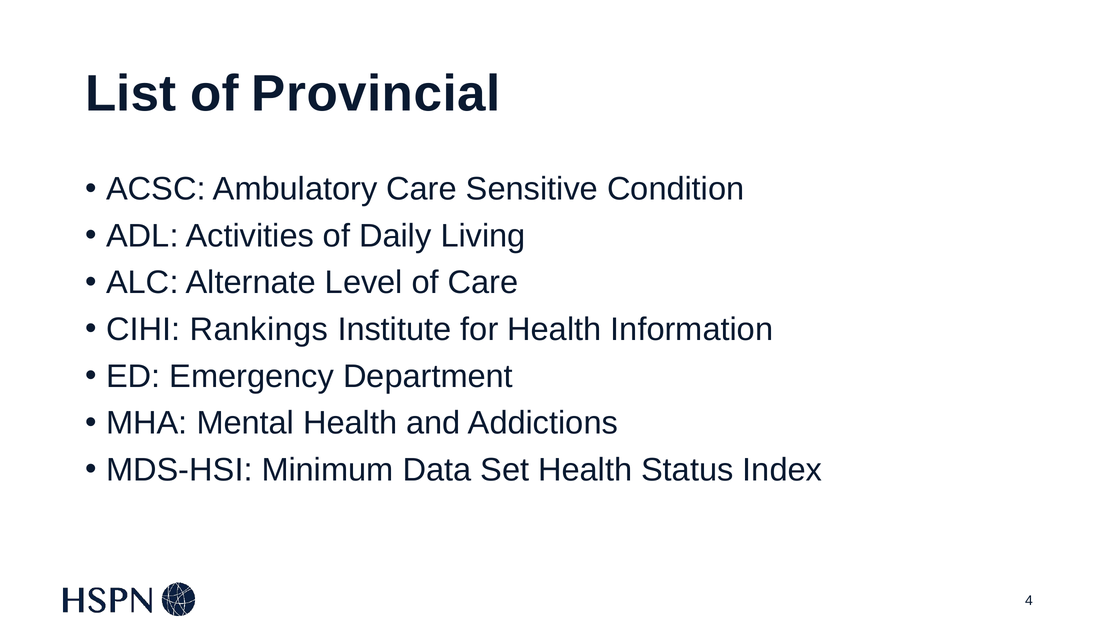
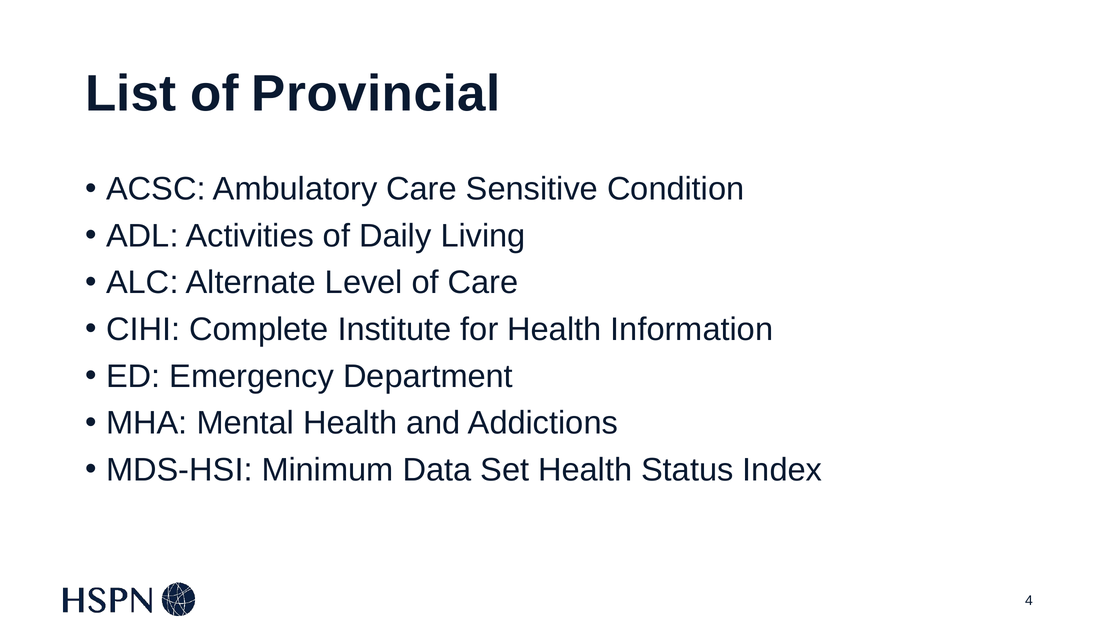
Rankings: Rankings -> Complete (259, 329)
